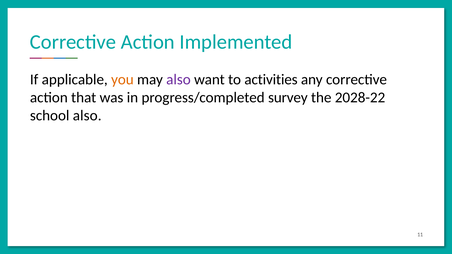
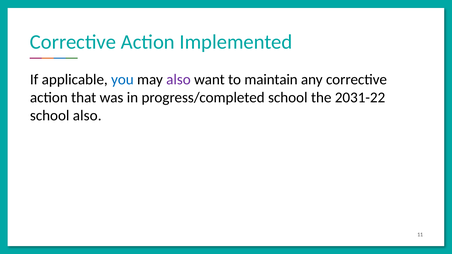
you colour: orange -> blue (122, 79)
activities: activities -> maintain (271, 79)
progress/completed survey: survey -> school (288, 98)
2028-22: 2028-22 -> 2031-22 (360, 98)
